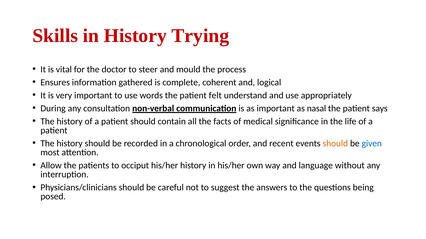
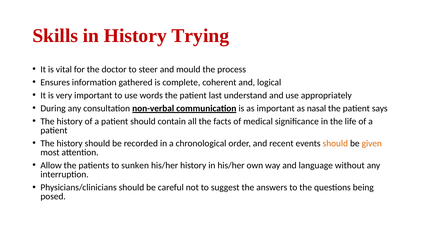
felt: felt -> last (215, 96)
given colour: blue -> orange (372, 144)
occiput: occiput -> sunken (135, 166)
